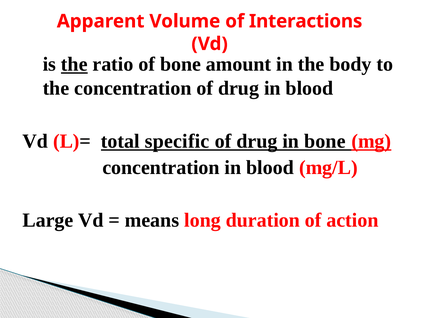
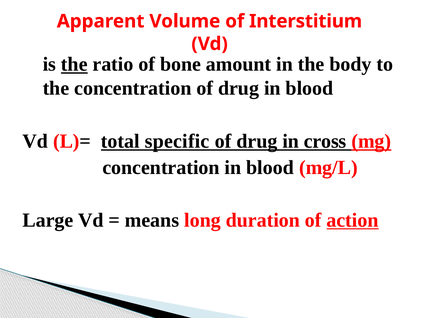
Interactions: Interactions -> Interstitium (306, 21)
in bone: bone -> cross (325, 141)
action underline: none -> present (353, 220)
